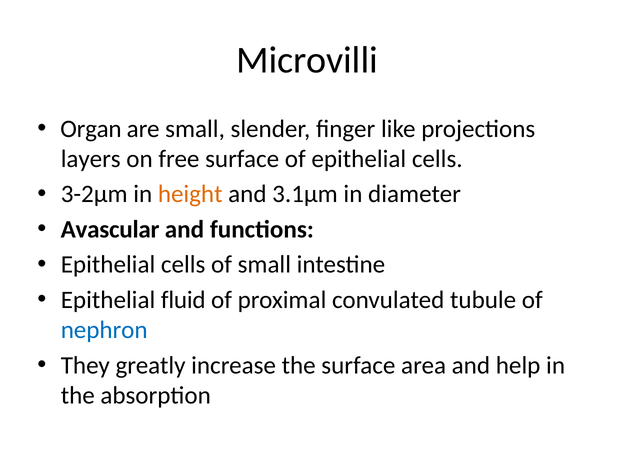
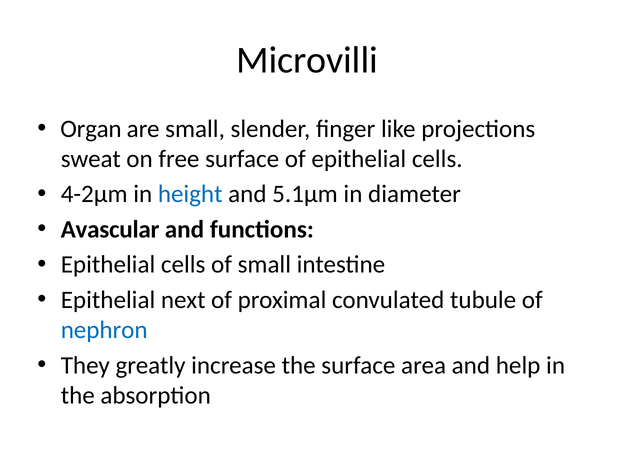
layers: layers -> sweat (91, 159)
3-2µm: 3-2µm -> 4-2µm (94, 194)
height colour: orange -> blue (190, 194)
3.1µm: 3.1µm -> 5.1µm (305, 194)
fluid: fluid -> next (183, 300)
